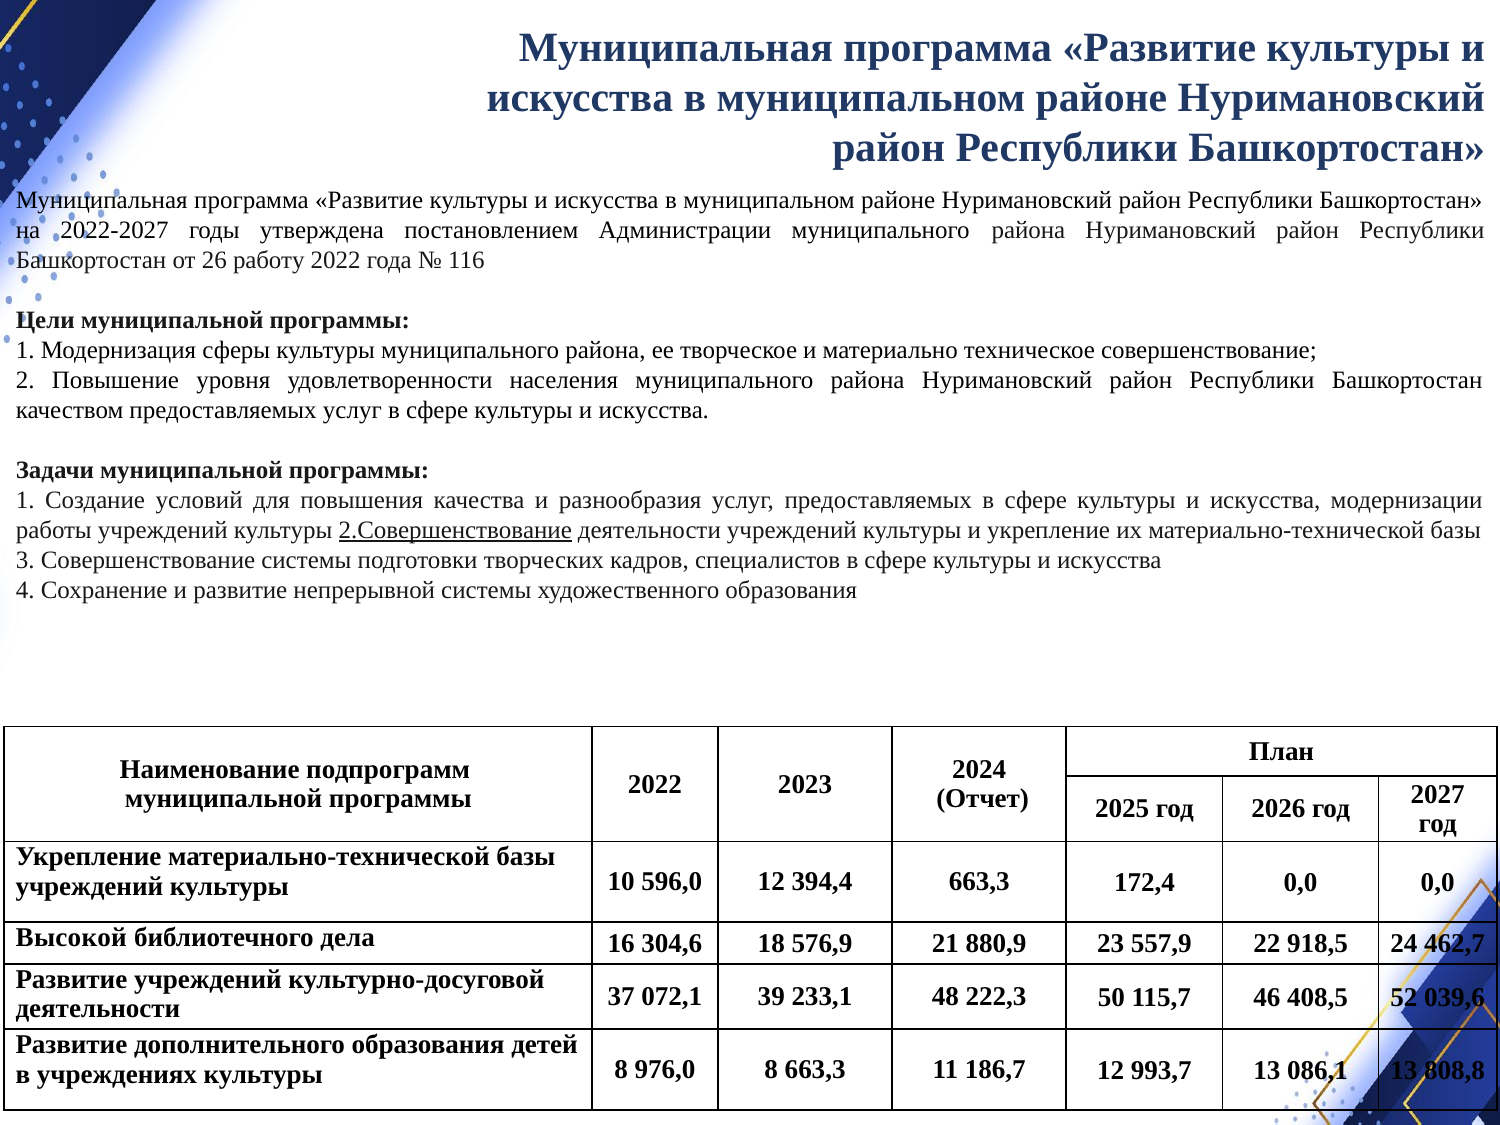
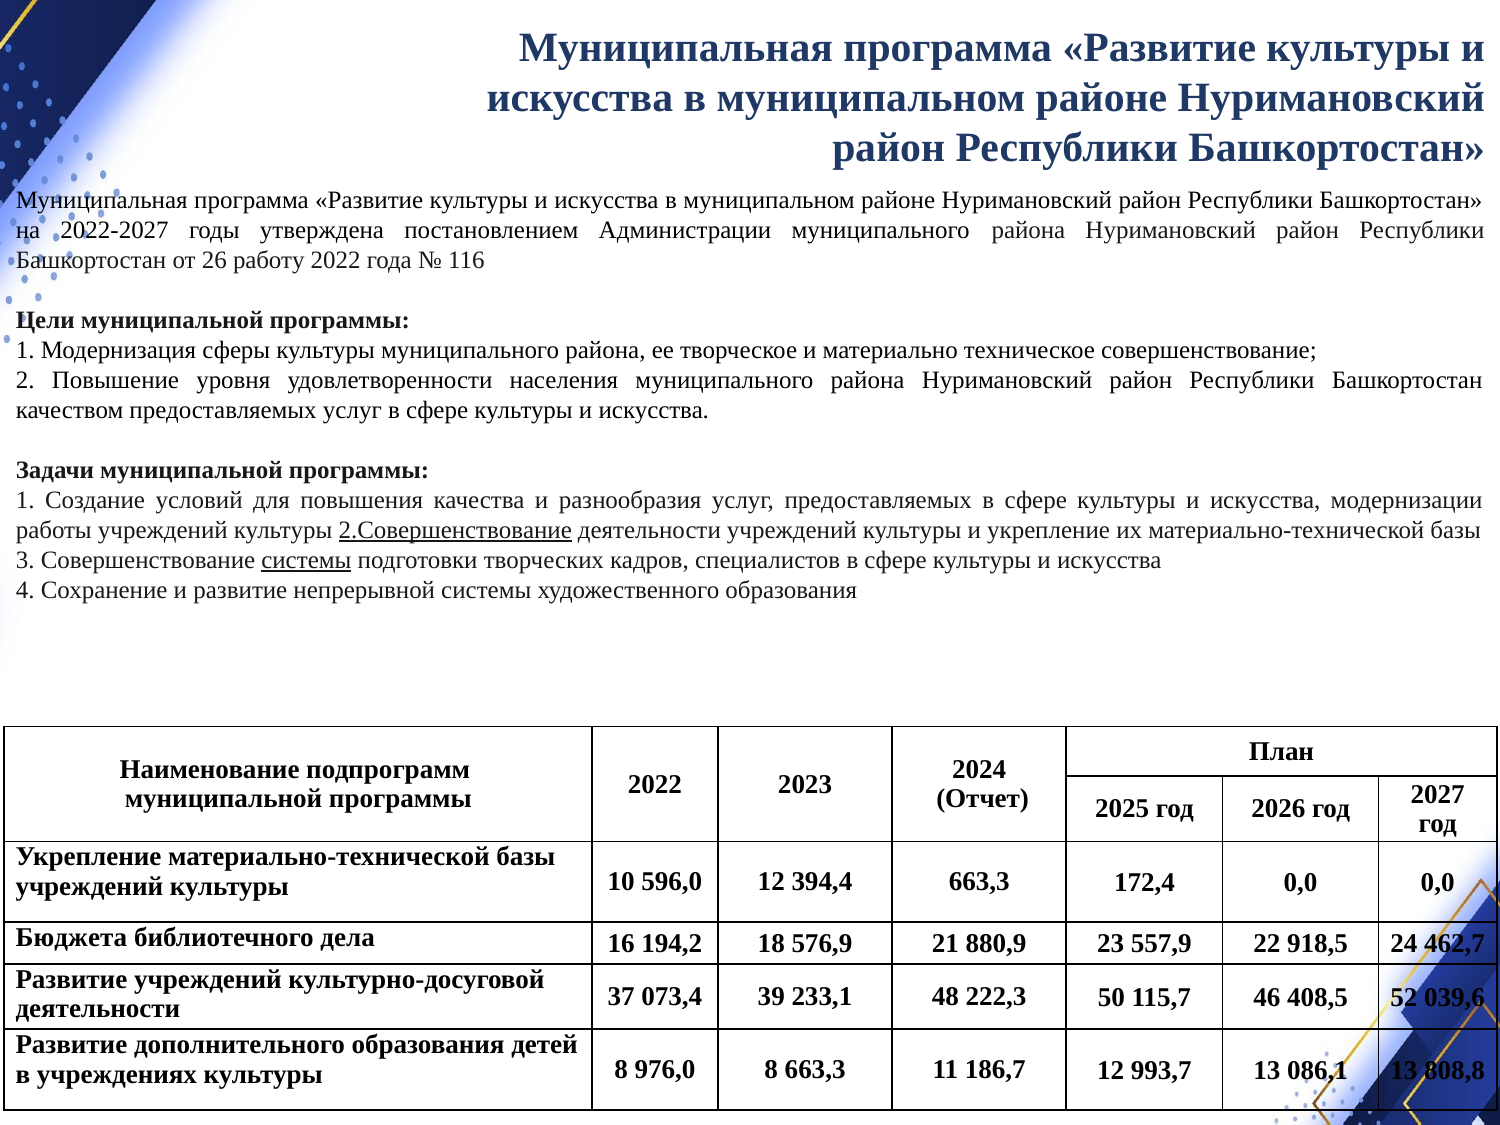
системы underline: none -> present (306, 560)
Высокой: Высокой -> Бюджета (71, 937)
304,6: 304,6 -> 194,2 (672, 943)
072,1: 072,1 -> 073,4 (672, 997)
